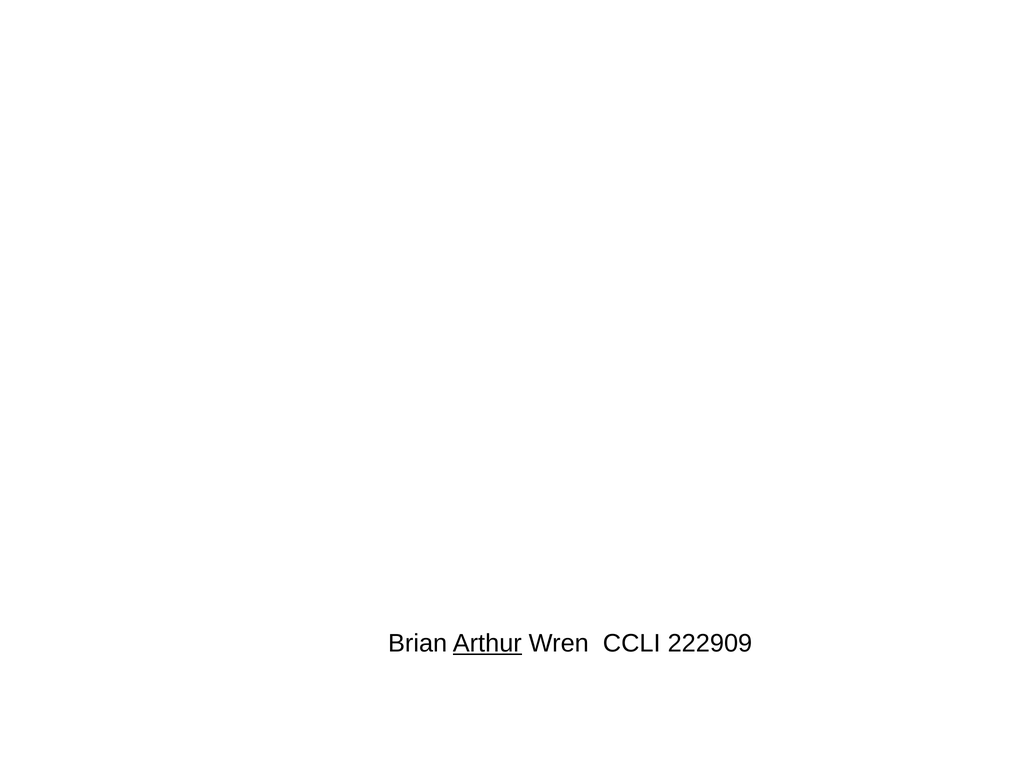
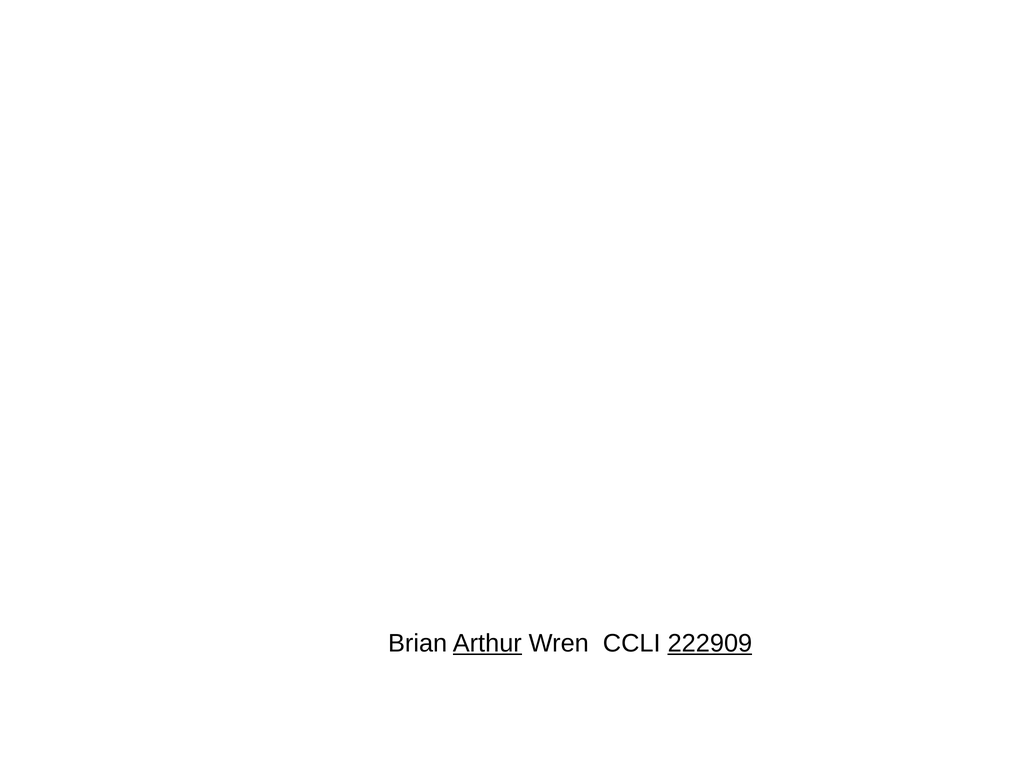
222909 underline: none -> present (710, 644)
